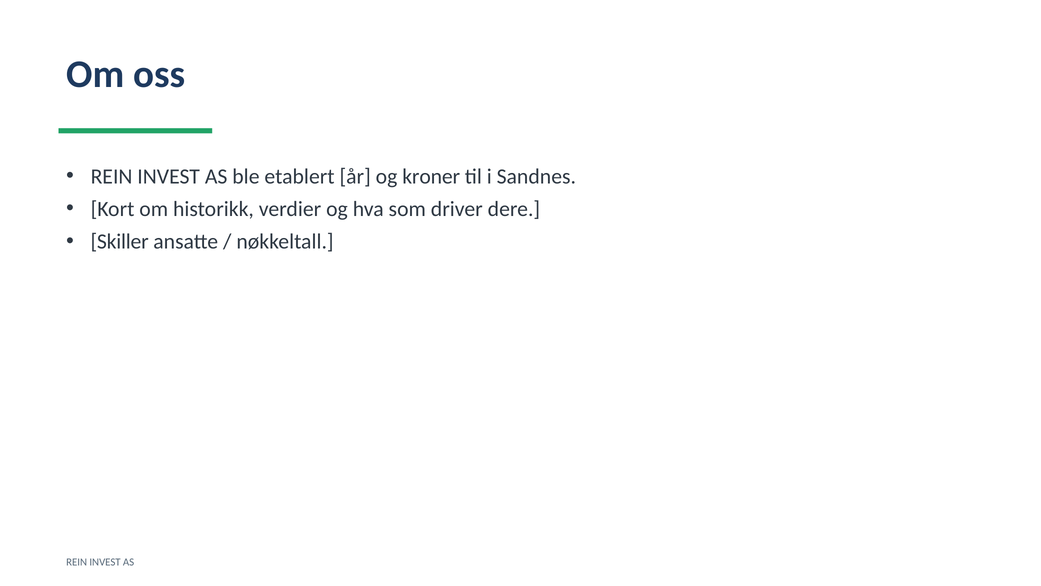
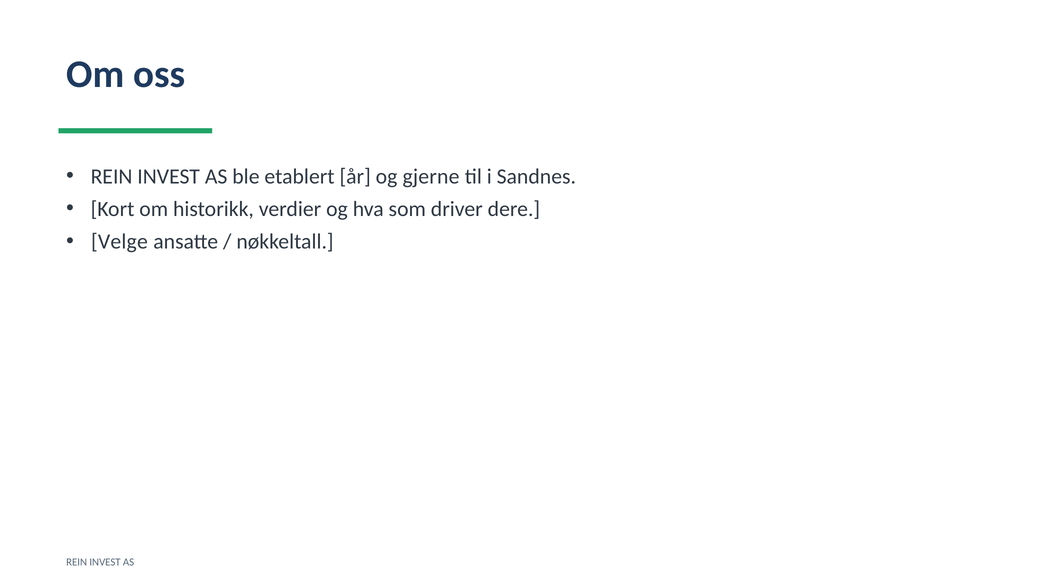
kroner: kroner -> gjerne (431, 176)
Skiller: Skiller -> Velge (119, 241)
